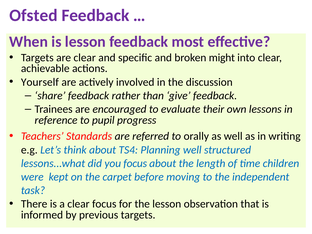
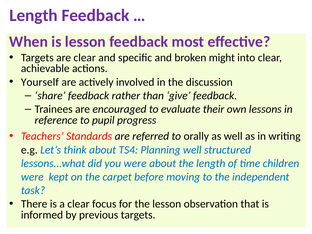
Ofsted: Ofsted -> Length (34, 15)
you focus: focus -> were (135, 163)
